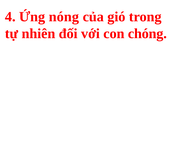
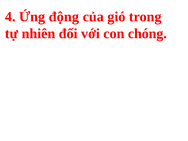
nóng: nóng -> động (64, 17)
